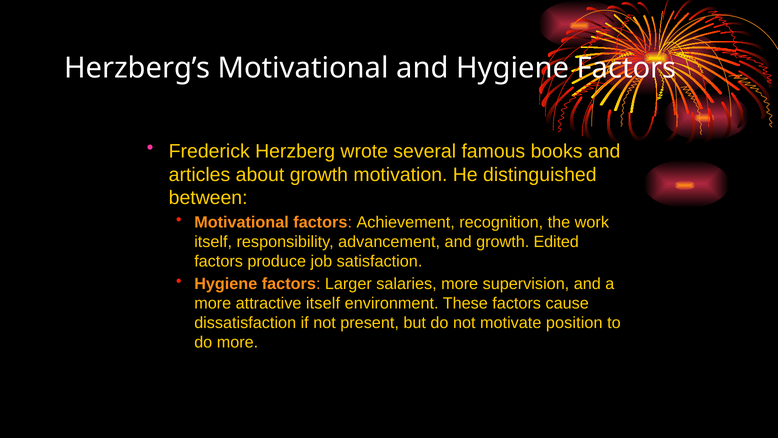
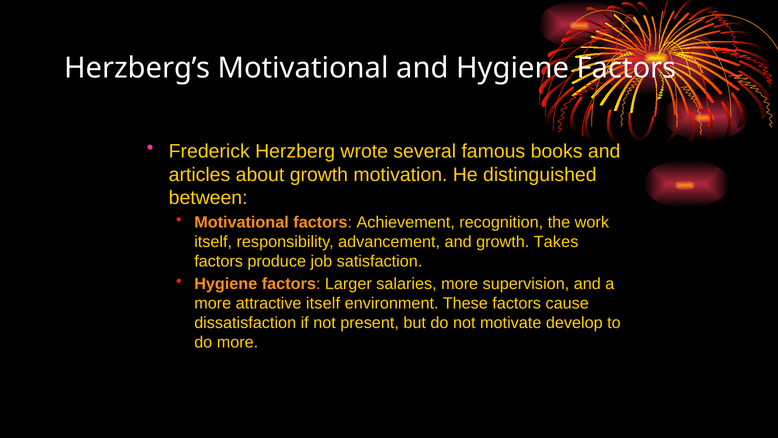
Edited: Edited -> Takes (556, 242)
position: position -> develop (574, 323)
